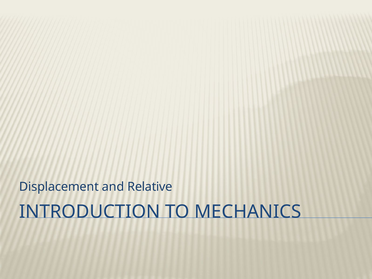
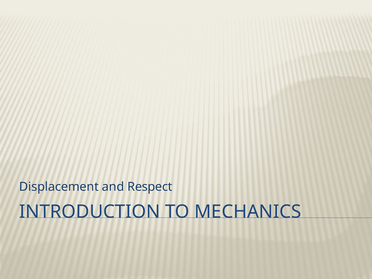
Relative: Relative -> Respect (150, 187)
